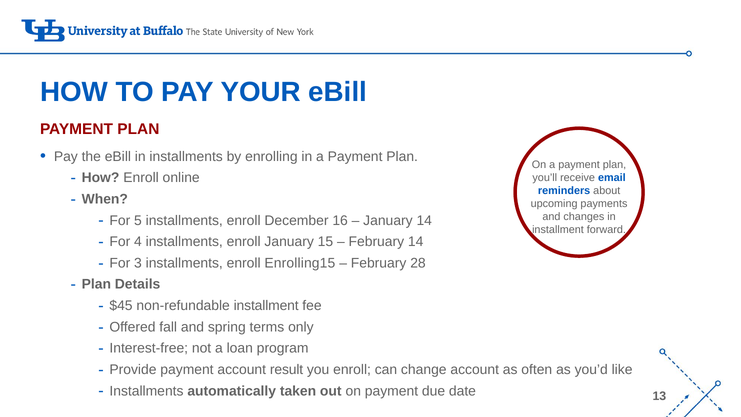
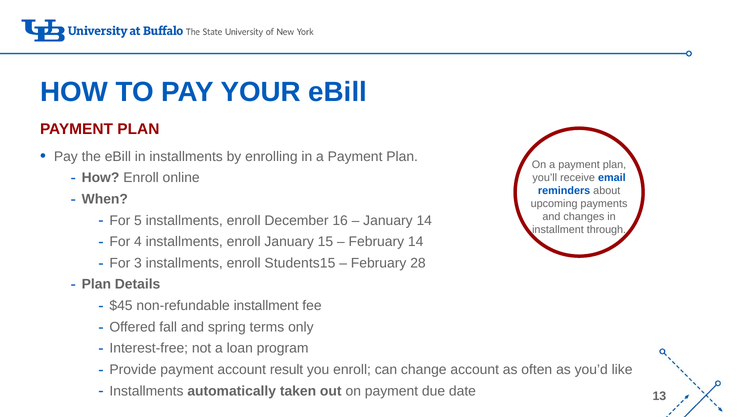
forward: forward -> through (606, 230)
Enrolling15: Enrolling15 -> Students15 (300, 263)
